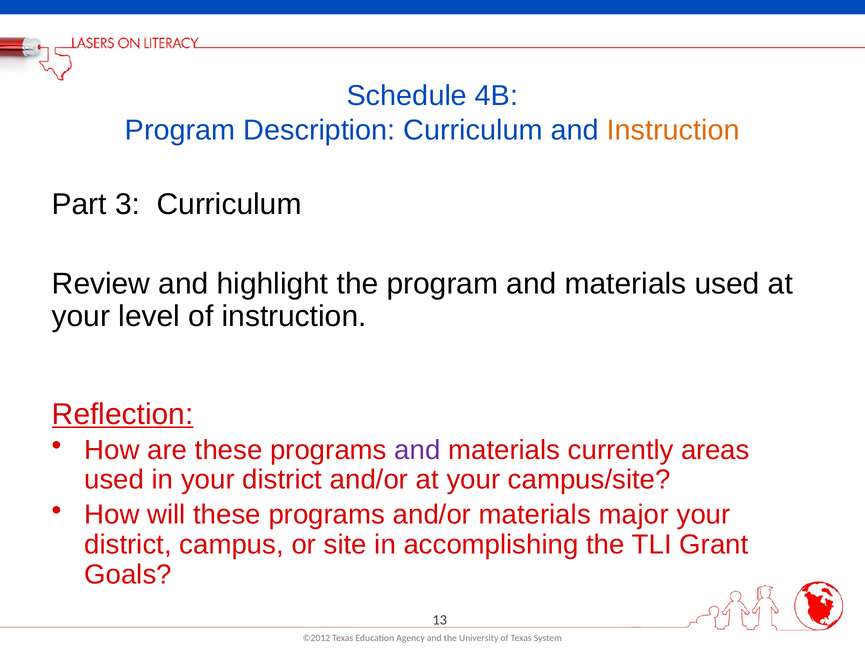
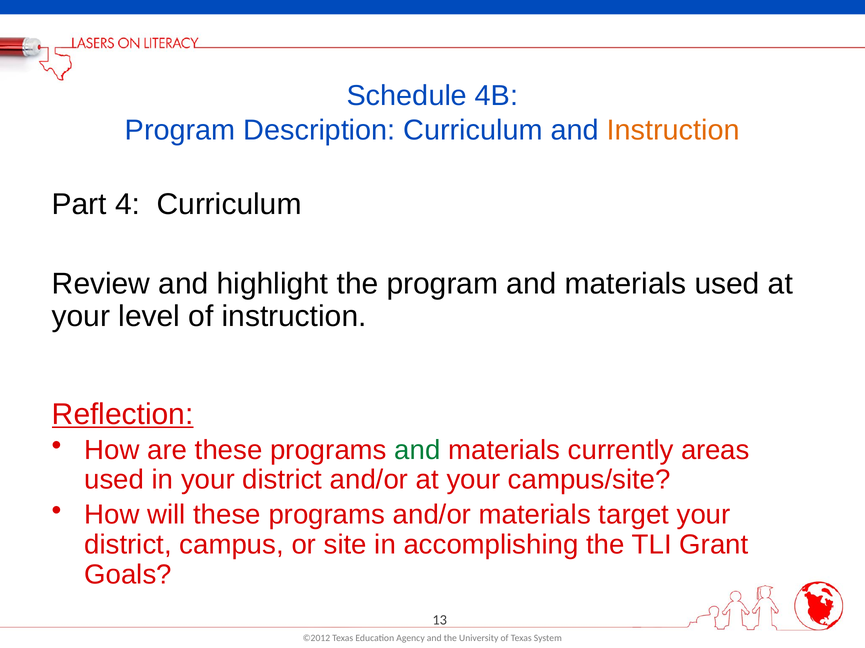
3: 3 -> 4 (128, 205)
and colour: purple -> green (417, 451)
major: major -> target (634, 515)
